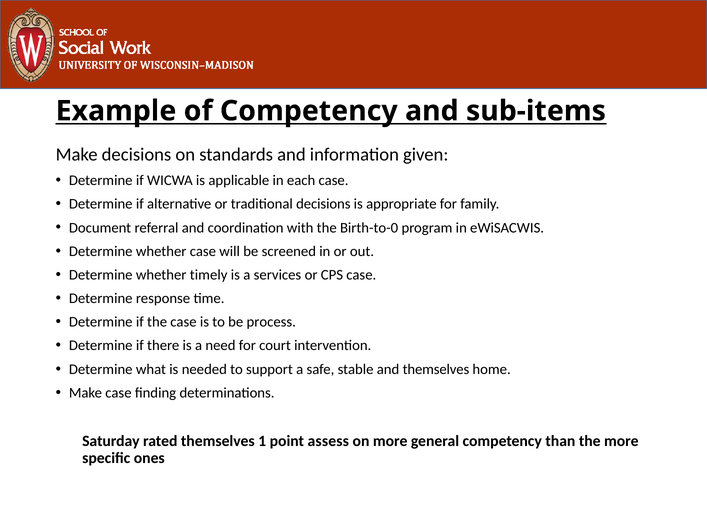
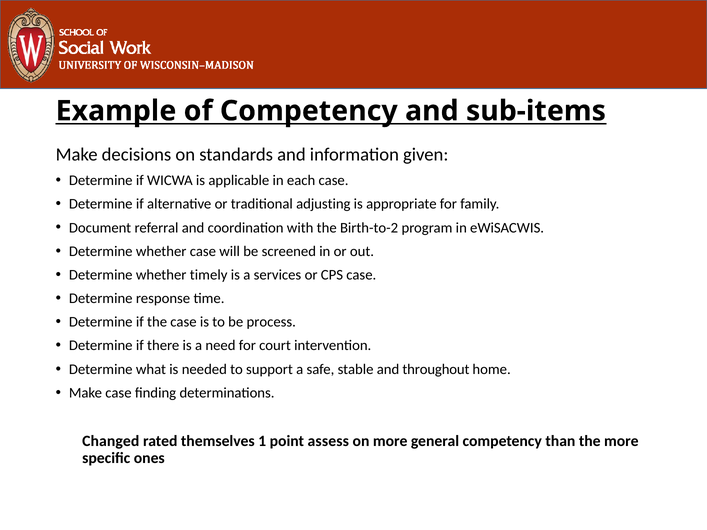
traditional decisions: decisions -> adjusting (323, 204)
Birth-to-0: Birth-to-0 -> Birth-to-2 (369, 228)
and themselves: themselves -> throughout (436, 369)
Saturday: Saturday -> Changed (111, 441)
